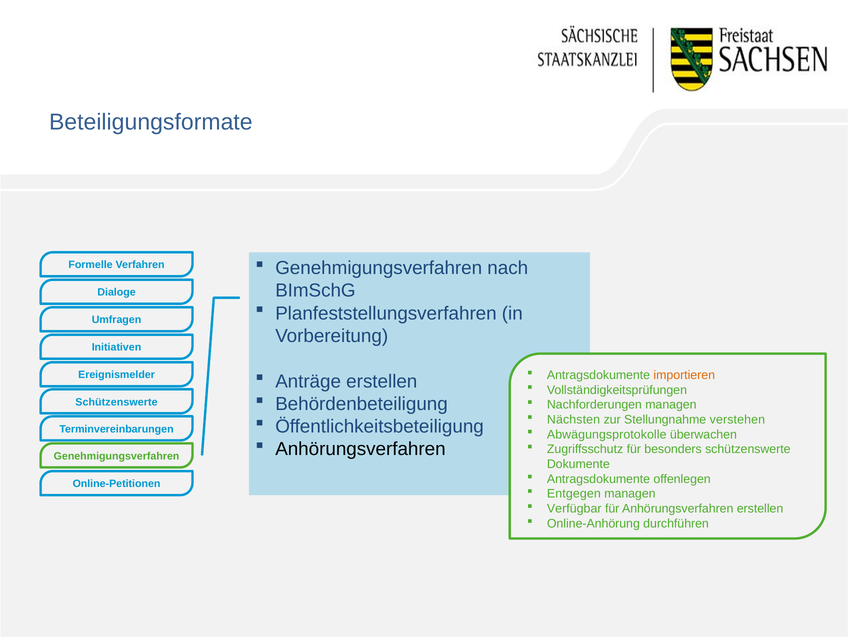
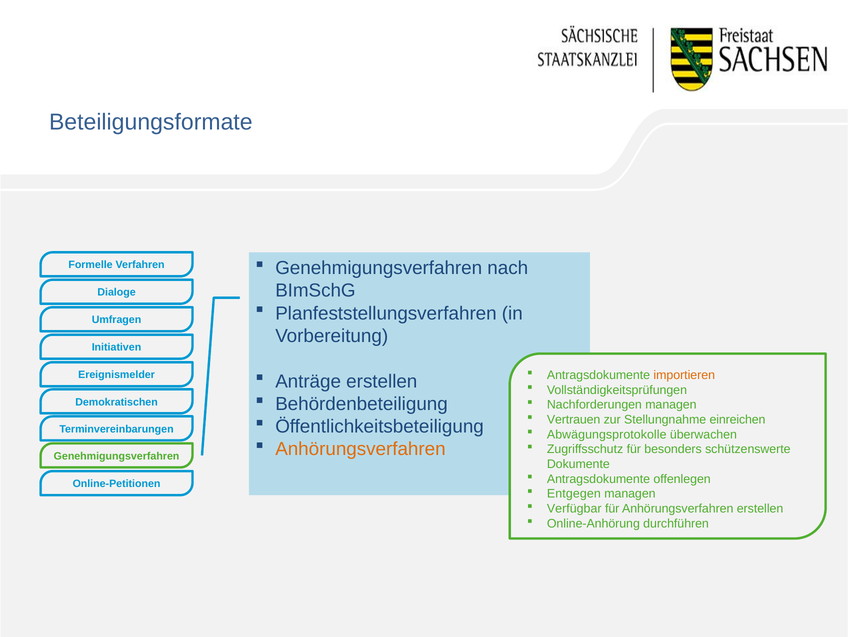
Schützenswerte: Schützenswerte -> Demokratischen (117, 402)
Nächsten: Nächsten -> Vertrauen (574, 419)
verstehen: verstehen -> einreichen (737, 419)
Anhörungsverfahren colour: black -> orange (360, 449)
